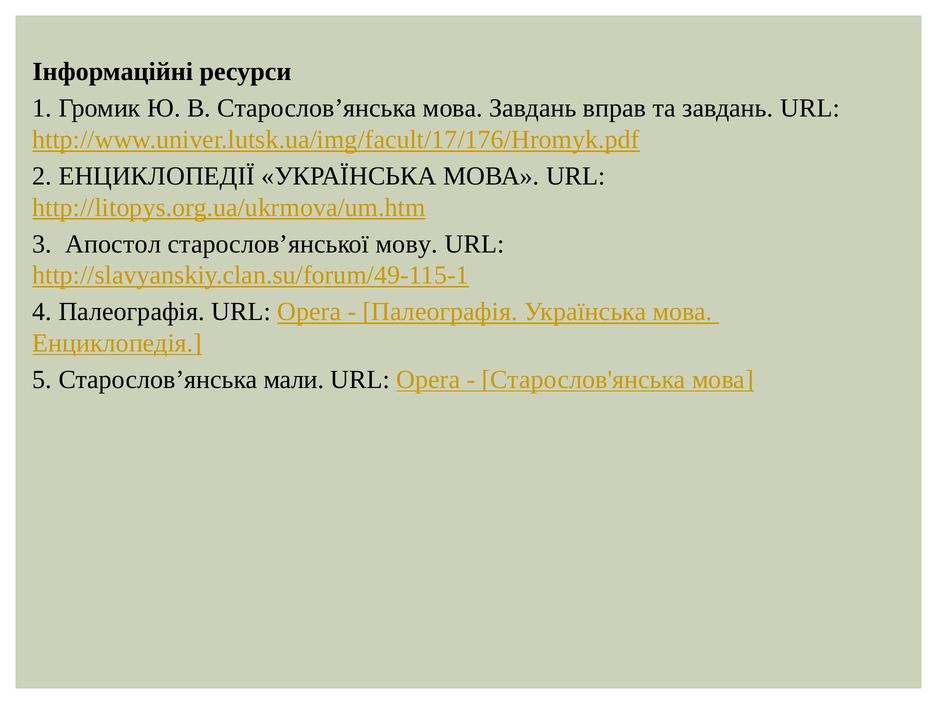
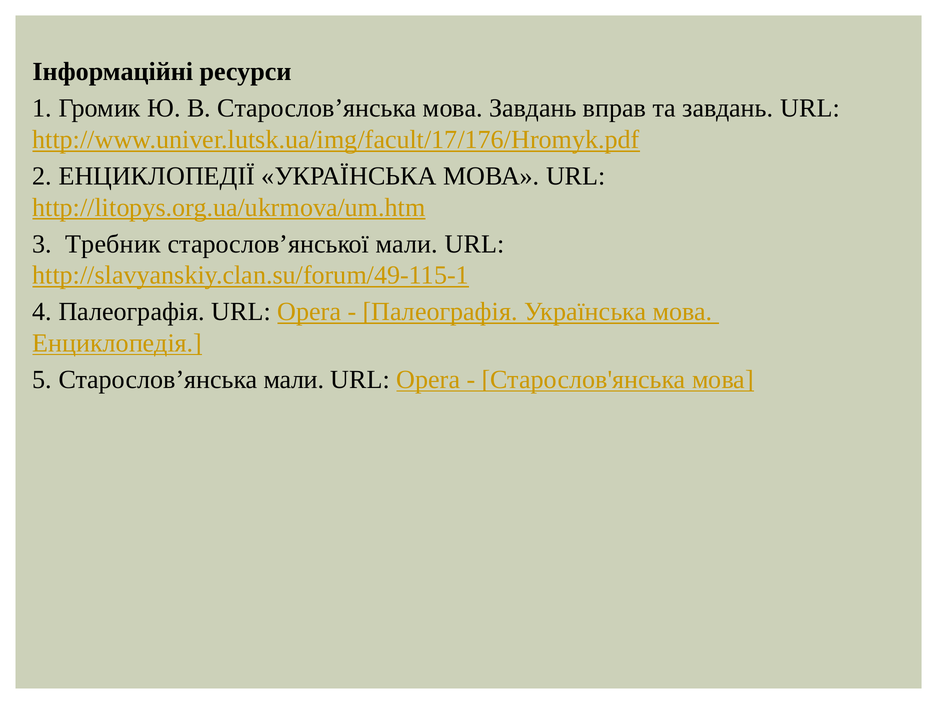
Апостол: Апостол -> Требник (113, 244)
старослов’янської мову: мову -> мали (407, 244)
